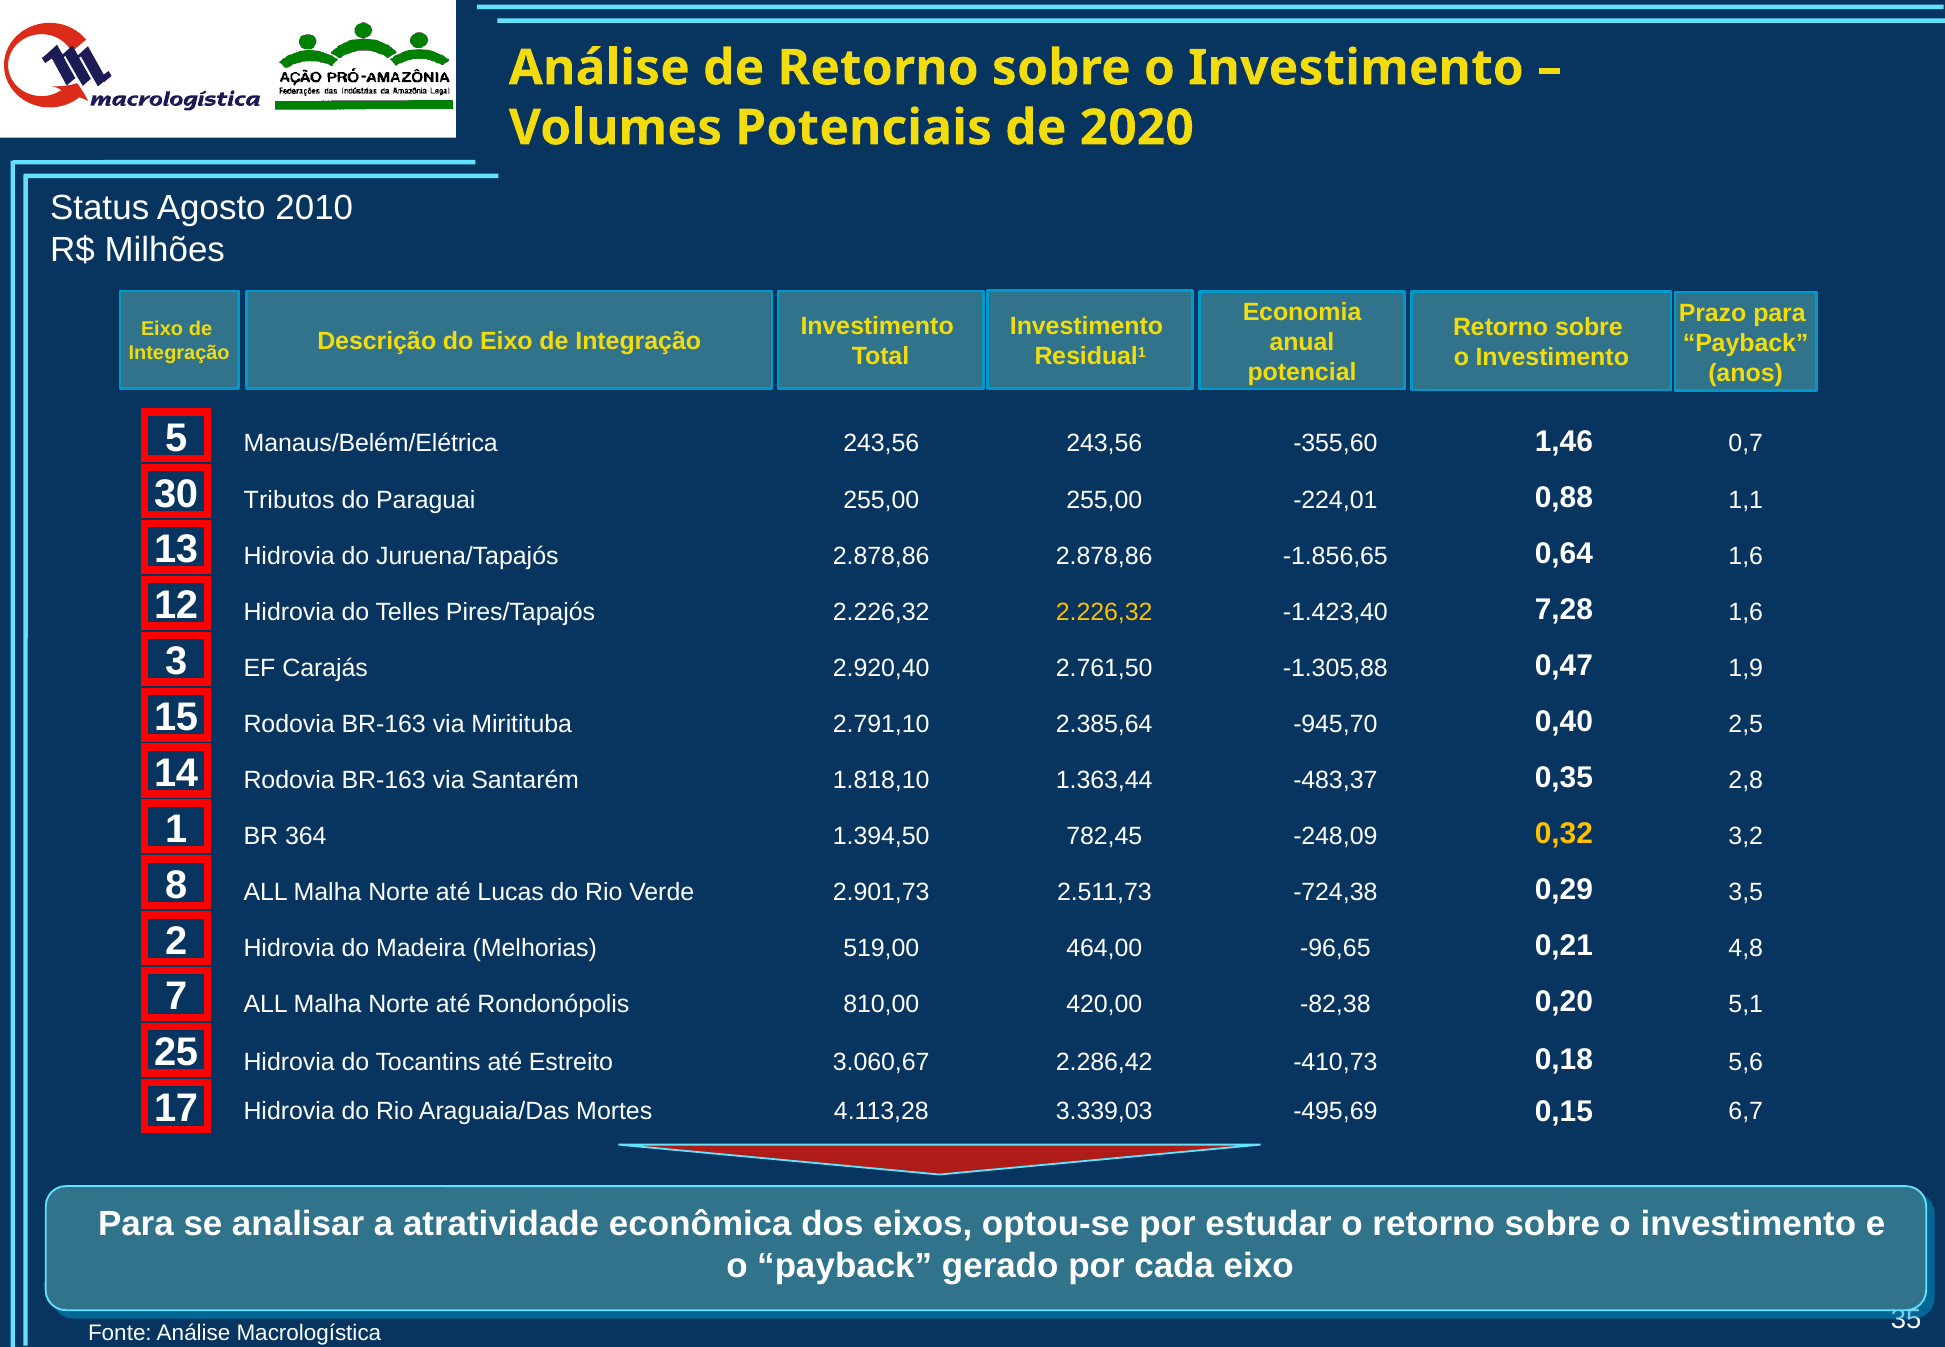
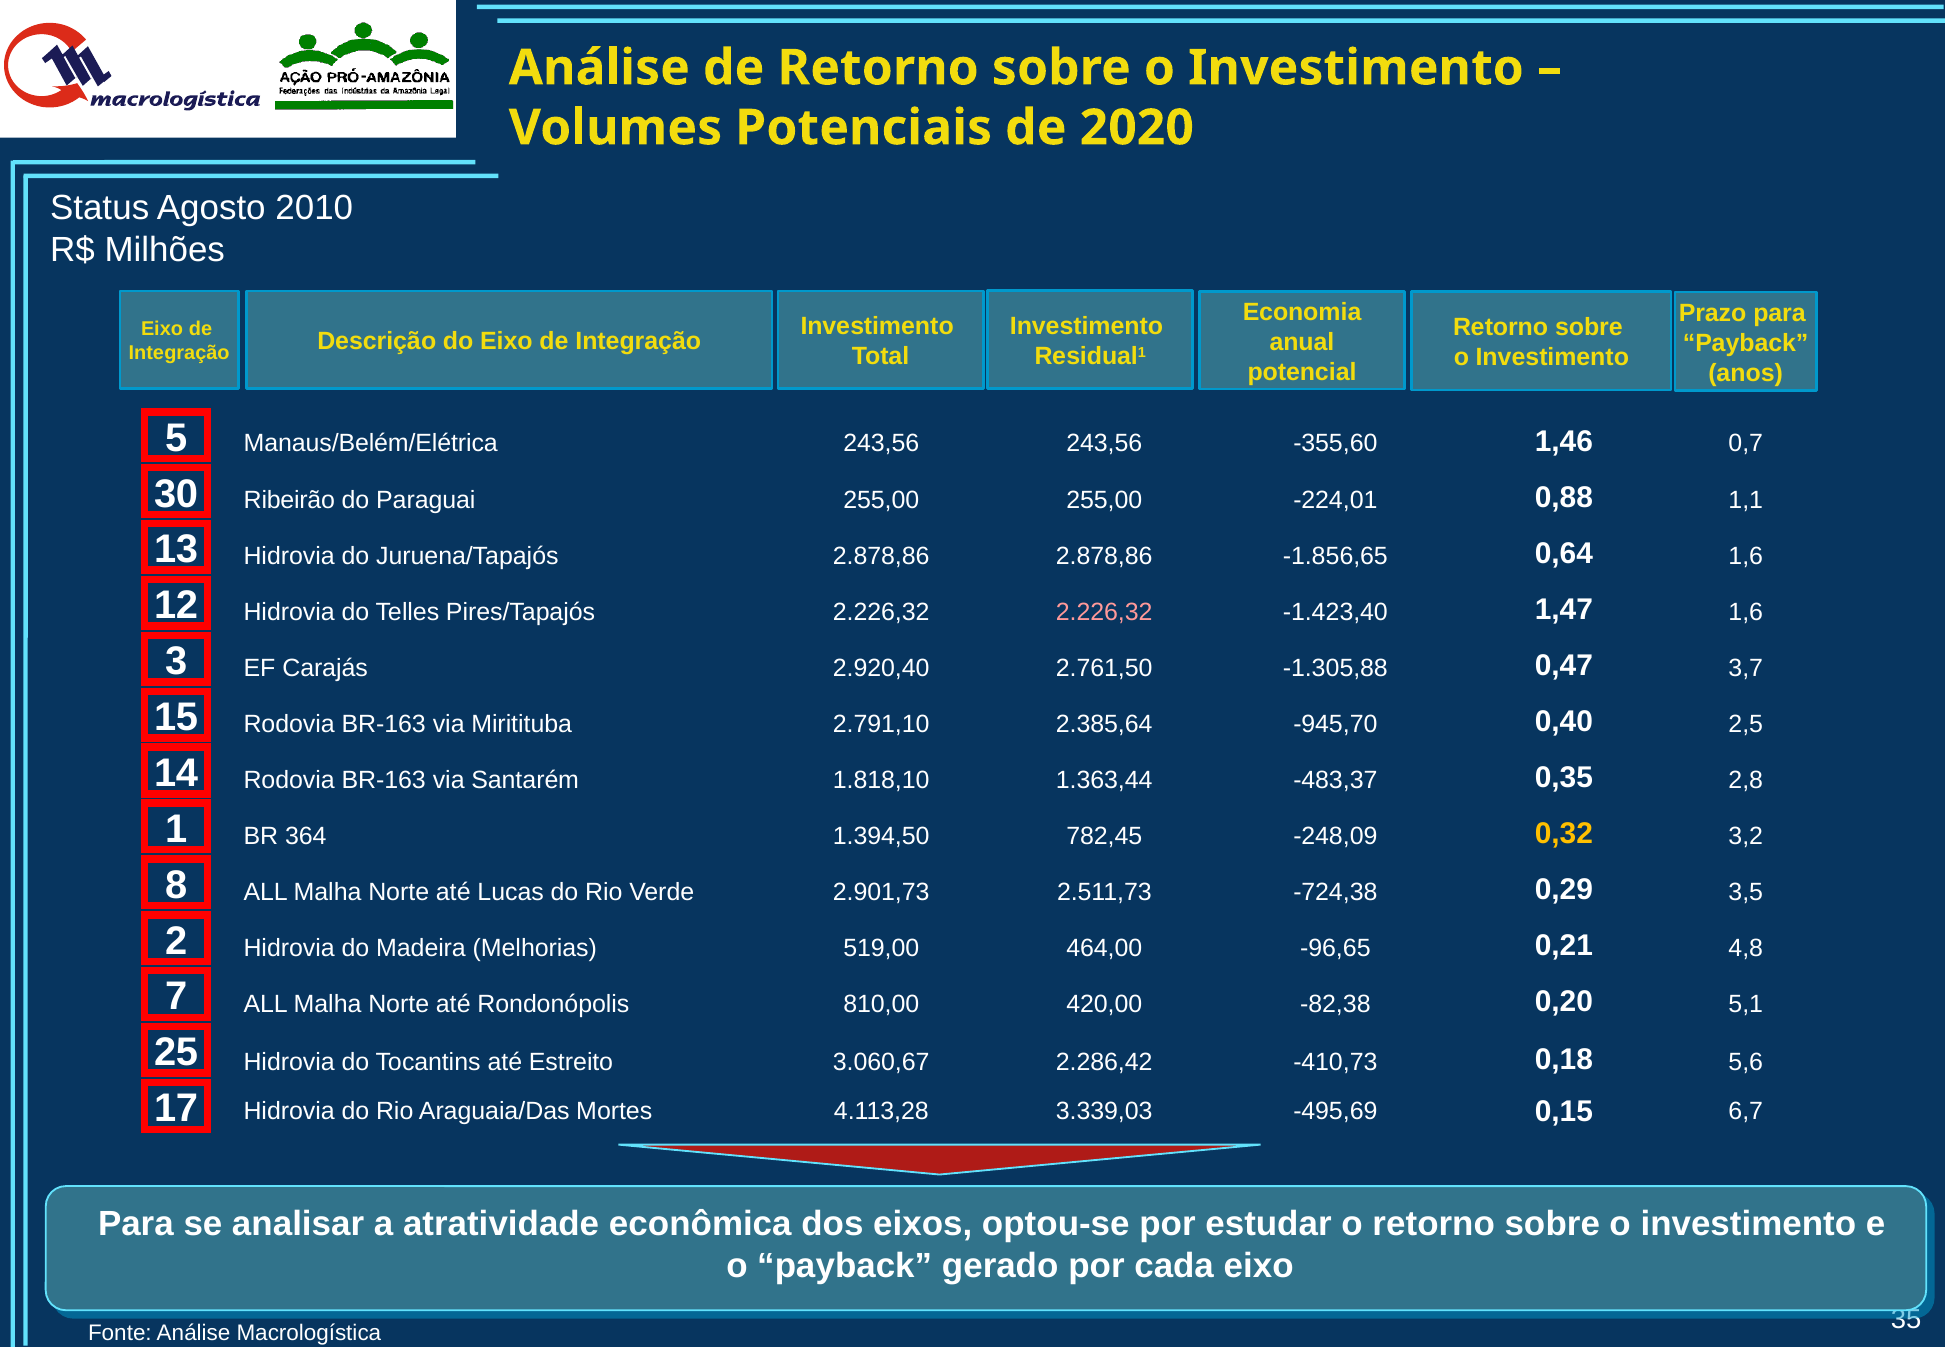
Tributos: Tributos -> Ribeirão (289, 500)
2.226,32 colour: yellow -> pink (1104, 612)
7,28: 7,28 -> 1,47 (1564, 609)
1,9: 1,9 -> 3,7 (1746, 668)
